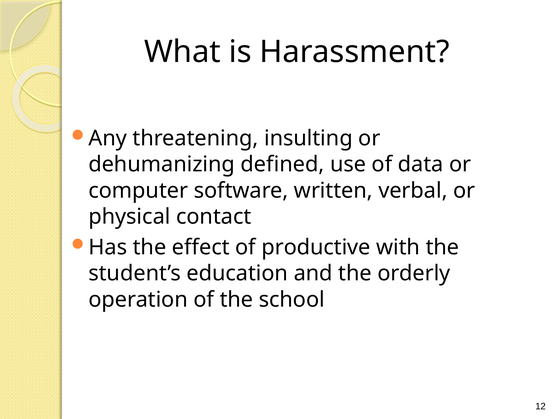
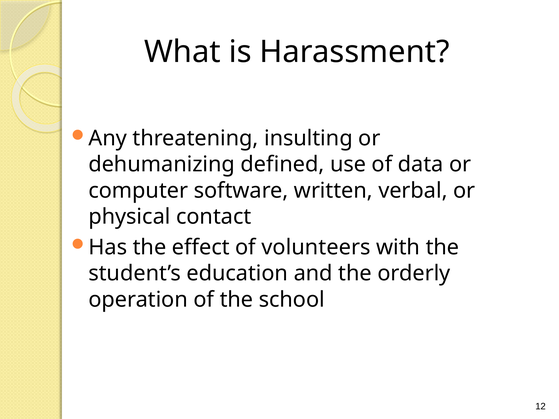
productive: productive -> volunteers (316, 248)
